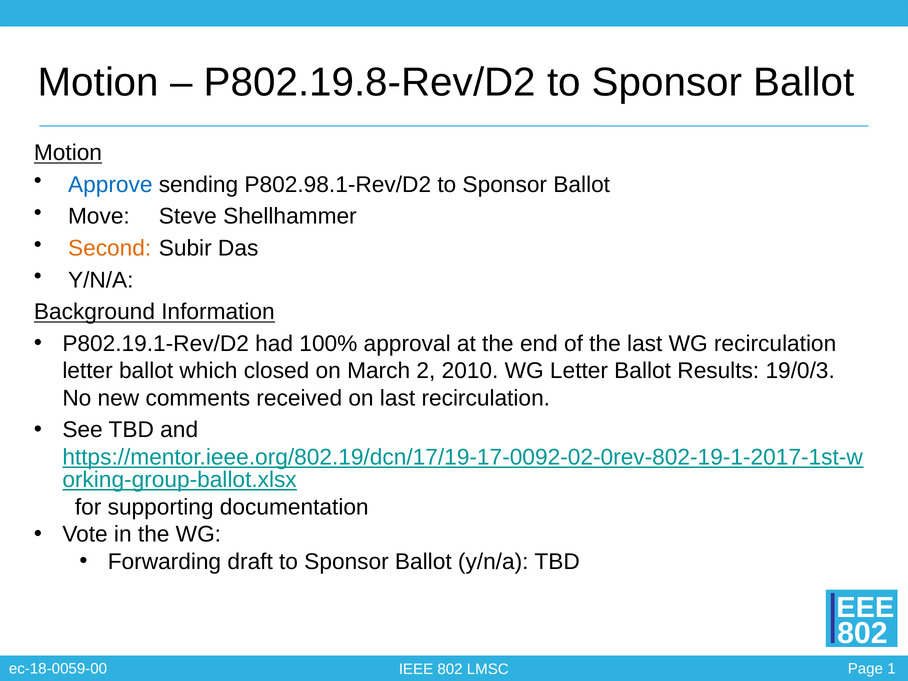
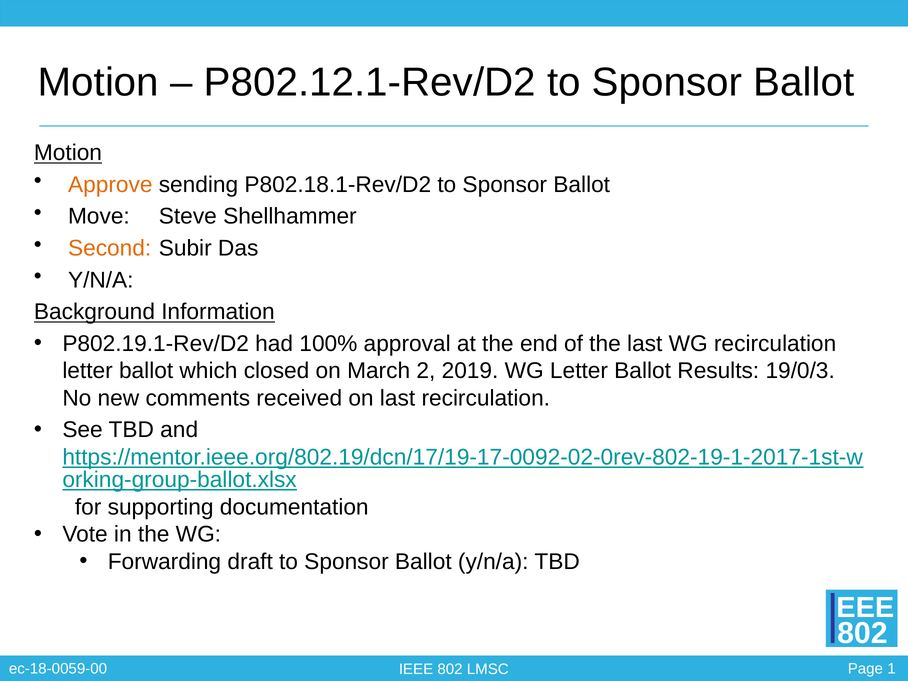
P802.19.8-Rev/D2: P802.19.8-Rev/D2 -> P802.12.1-Rev/D2 (370, 82)
Approve colour: blue -> orange (110, 185)
P802.98.1-Rev/D2: P802.98.1-Rev/D2 -> P802.18.1-Rev/D2 (338, 185)
2010: 2010 -> 2019 (470, 371)
